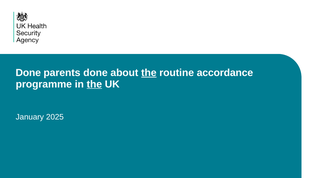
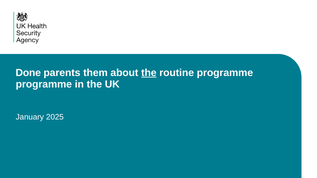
parents done: done -> them (95, 73)
routine accordance: accordance -> programme (225, 73)
the underline: present -> none (94, 84)
